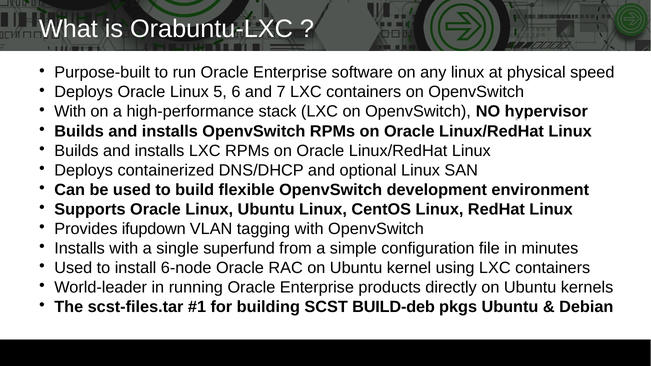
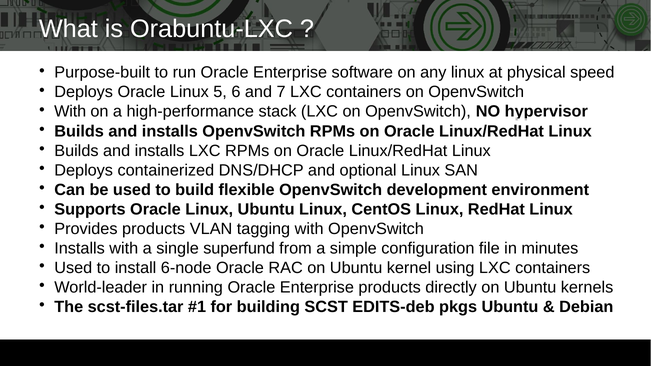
Provides ifupdown: ifupdown -> products (154, 229)
BUILD-deb: BUILD-deb -> EDITS-deb (393, 307)
